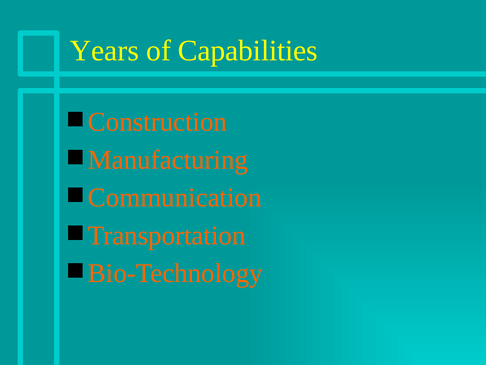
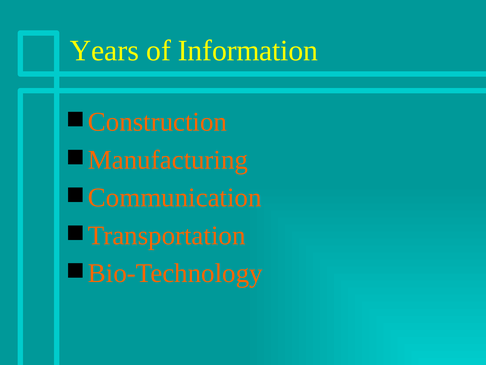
Capabilities: Capabilities -> Information (248, 51)
